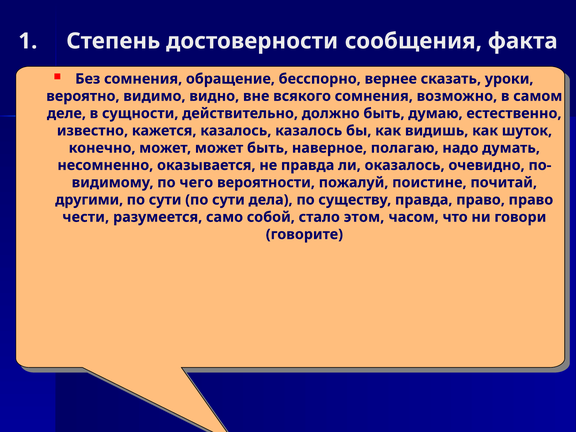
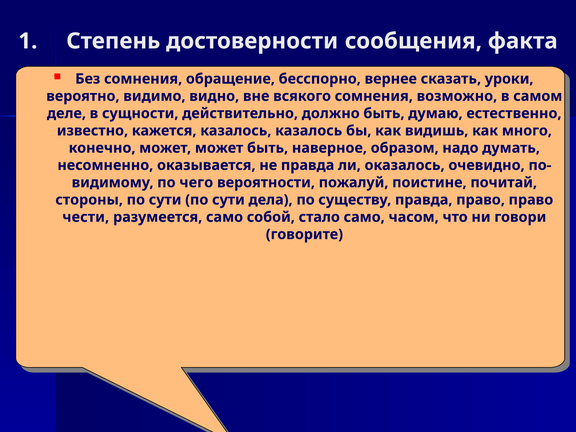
шуток: шуток -> много (527, 131)
полагаю: полагаю -> образом (405, 148)
другими: другими -> стороны (89, 200)
стало этом: этом -> само (364, 217)
